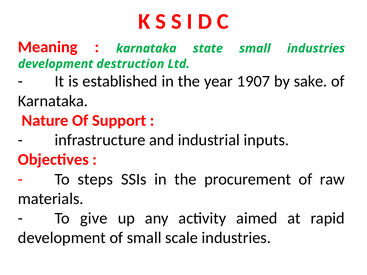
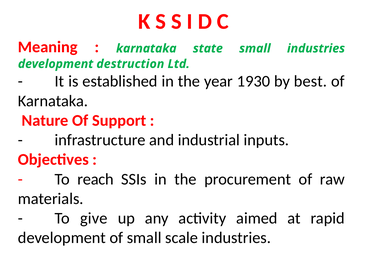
1907: 1907 -> 1930 (254, 81)
sake: sake -> best (310, 81)
steps: steps -> reach (95, 179)
